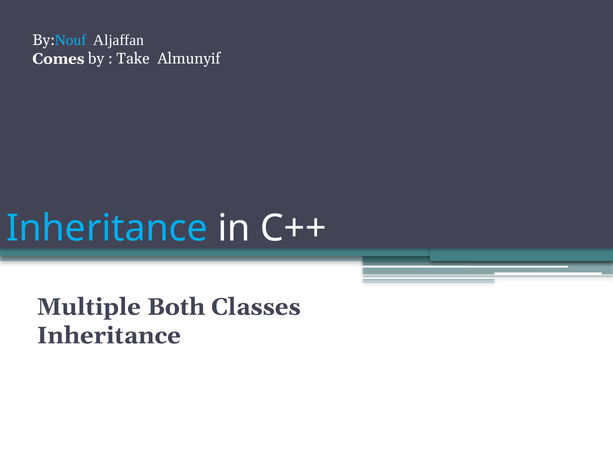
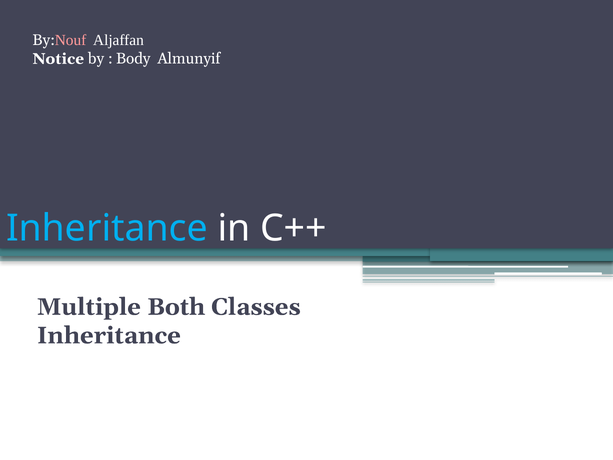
Nouf colour: light blue -> pink (71, 40)
Comes: Comes -> Notice (58, 59)
Take: Take -> Body (133, 59)
